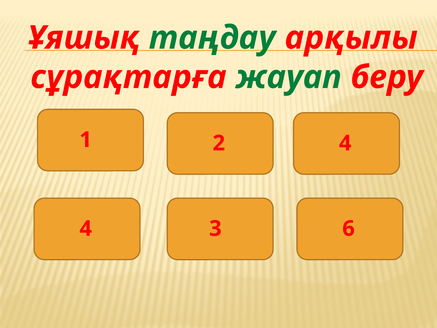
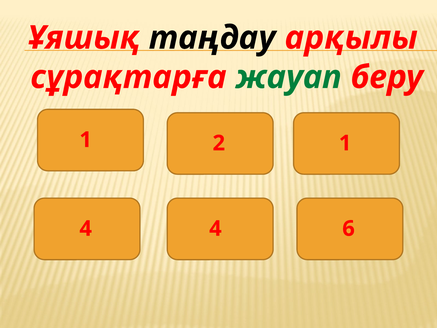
таңдау colour: green -> black (212, 38)
2 4: 4 -> 1 (345, 143)
4 3: 3 -> 4 (215, 228)
